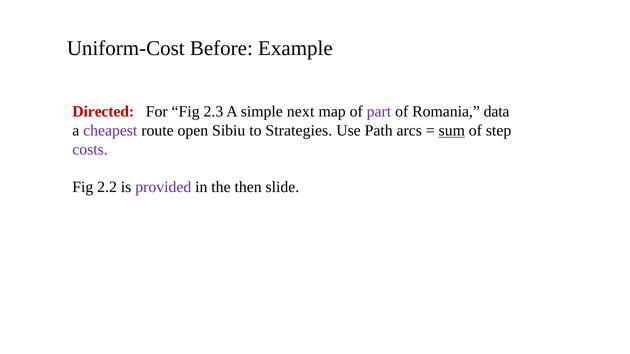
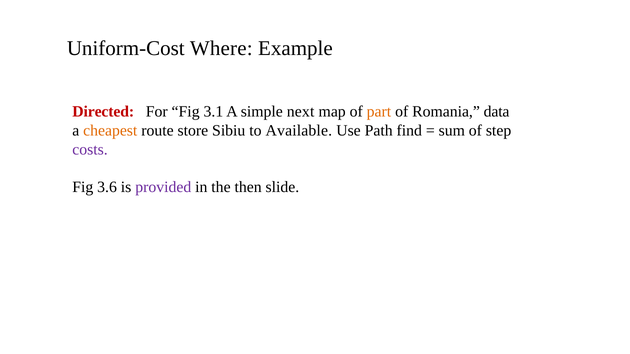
Before: Before -> Where (221, 48)
2.3: 2.3 -> 3.1 (213, 112)
part colour: purple -> orange (379, 112)
cheapest colour: purple -> orange (110, 131)
open: open -> store (193, 131)
Strategies: Strategies -> Available (299, 131)
arcs: arcs -> find (409, 131)
sum underline: present -> none (452, 131)
2.2: 2.2 -> 3.6 (107, 187)
